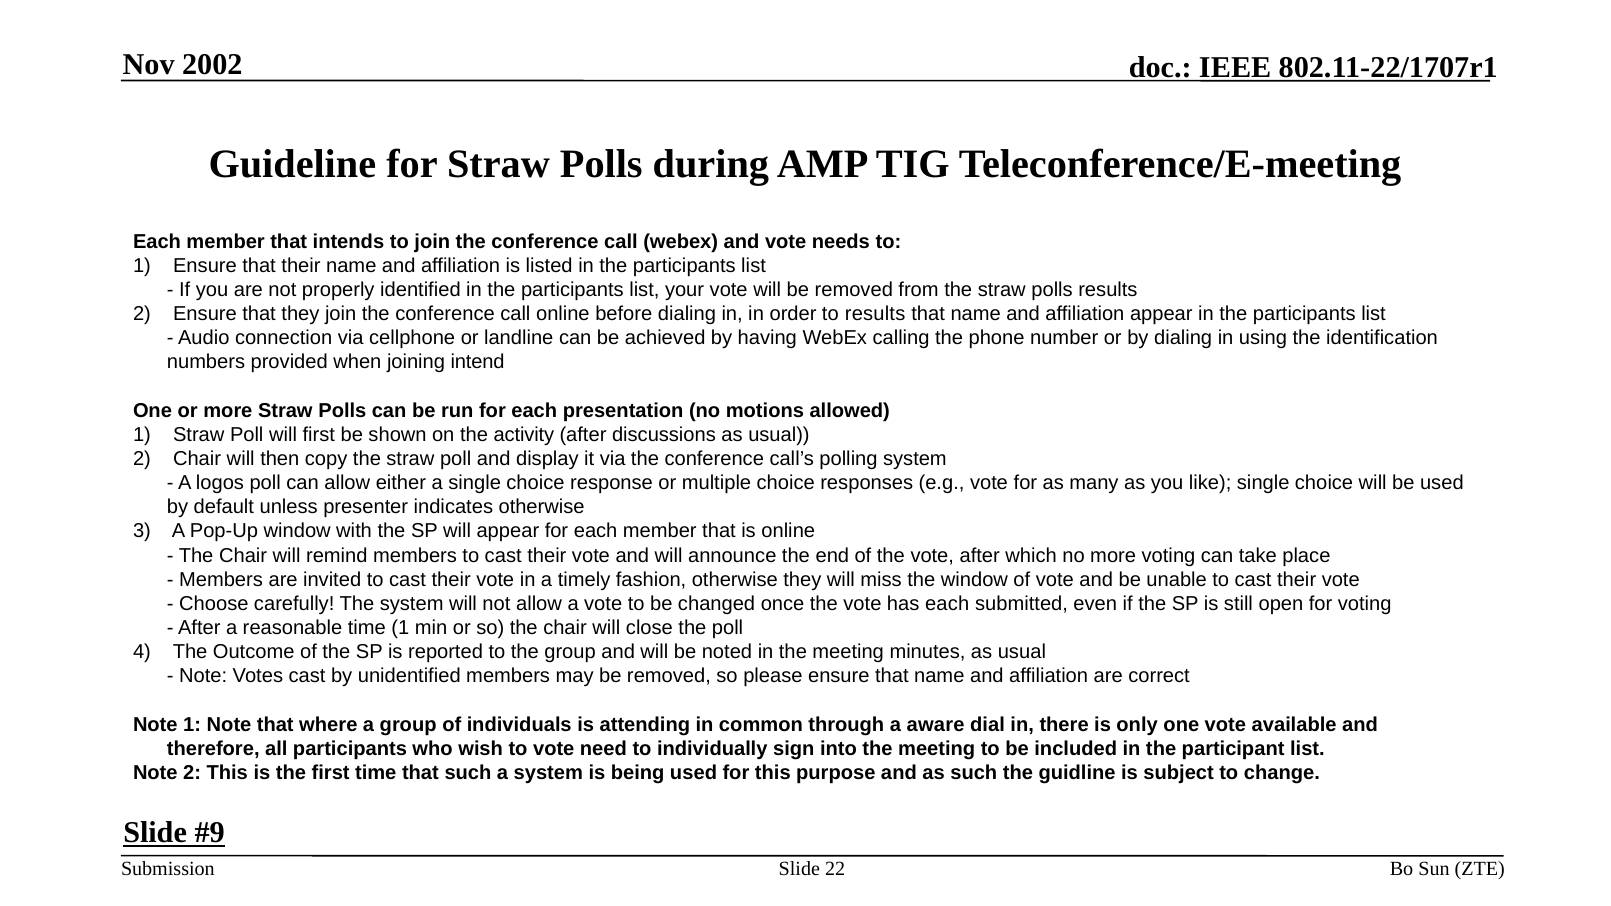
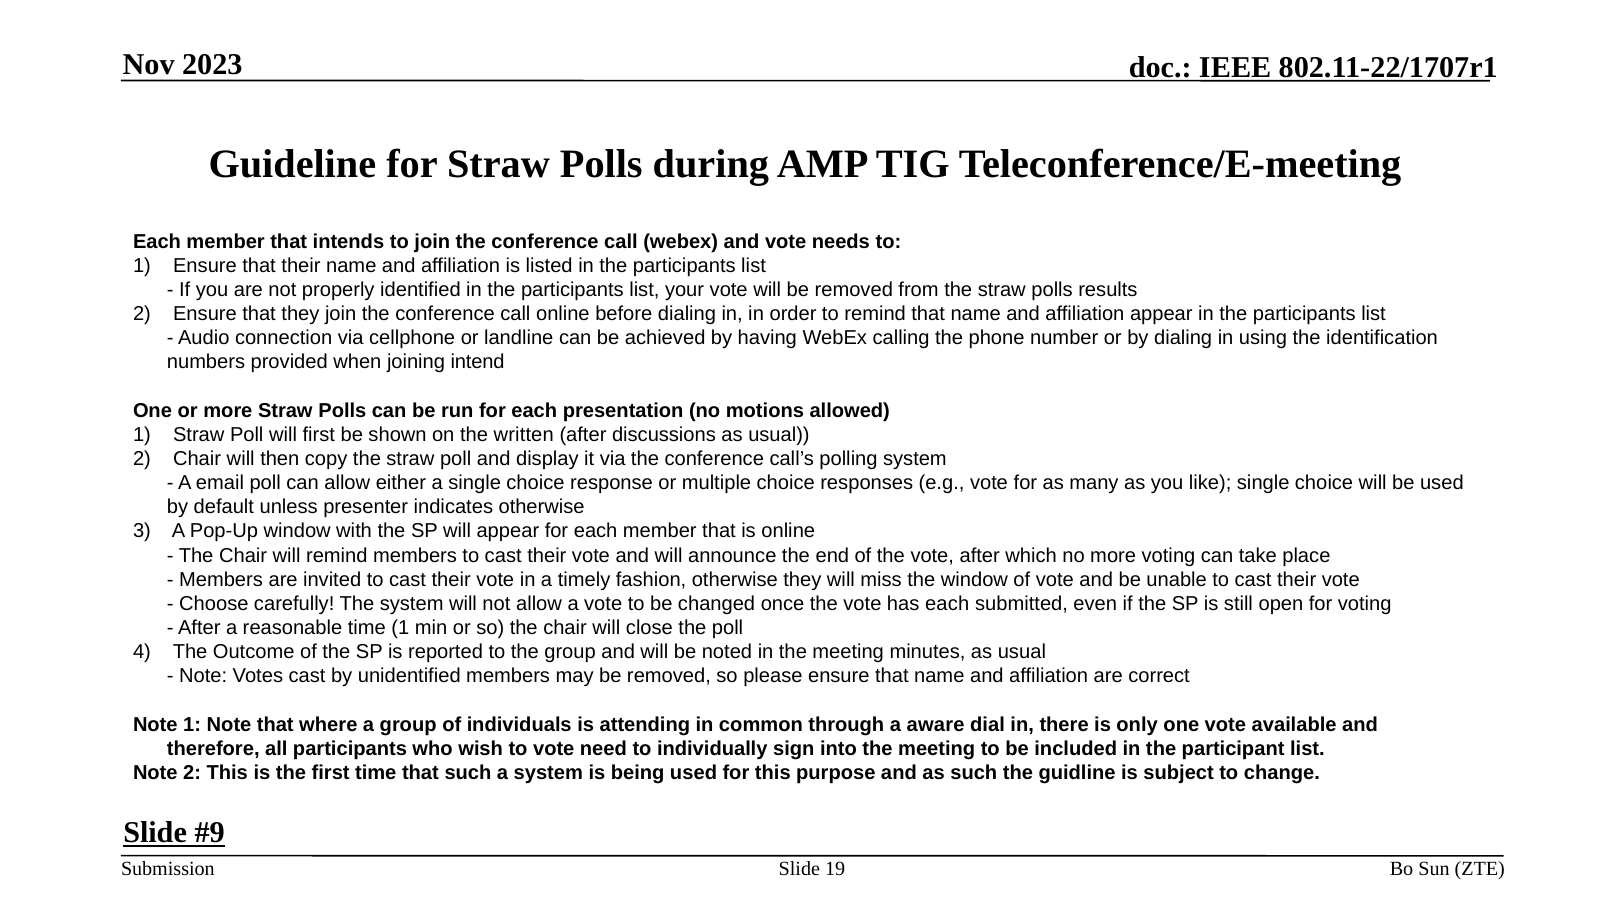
2002: 2002 -> 2023 (212, 64)
to results: results -> remind (875, 314)
activity: activity -> written (524, 435)
logos: logos -> email (220, 483)
22: 22 -> 19 (835, 869)
